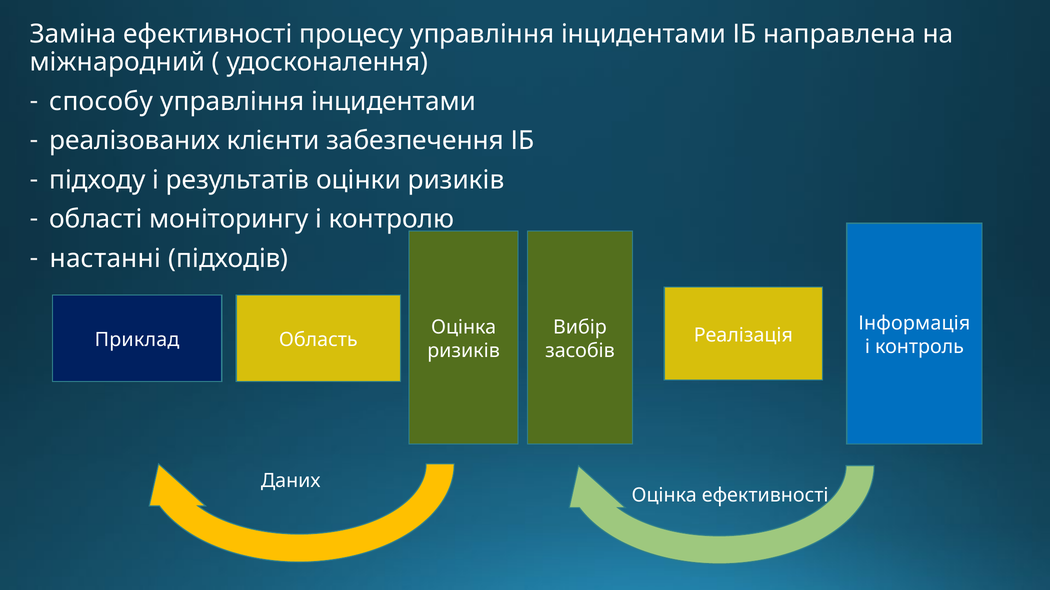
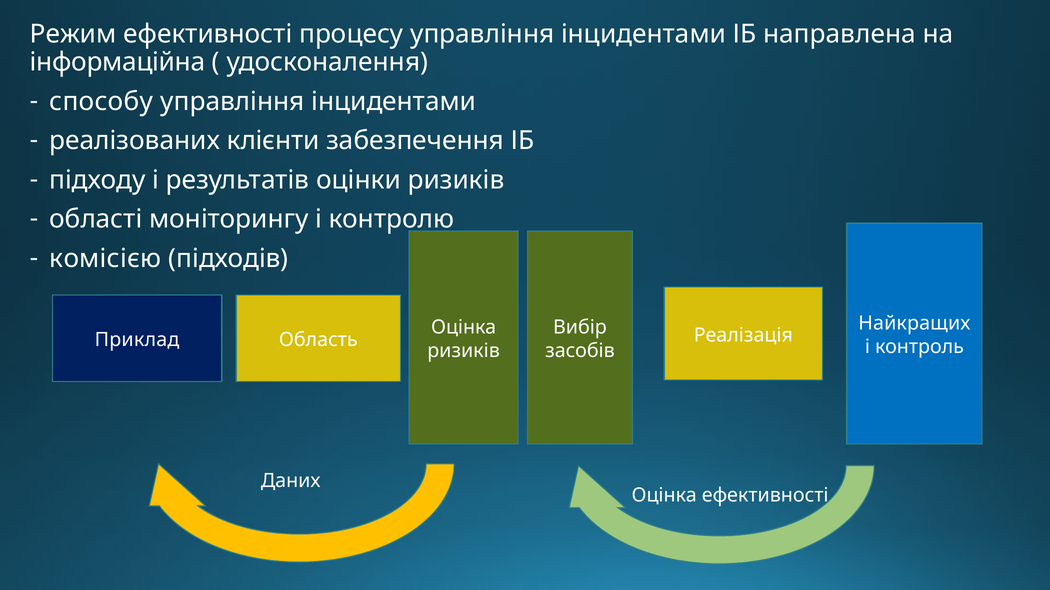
Заміна: Заміна -> Режим (73, 34)
міжнародний: міжнародний -> інформаційна (118, 62)
настанні: настанні -> комісією (105, 259)
Інформація: Інформація -> Найкращих (914, 324)
